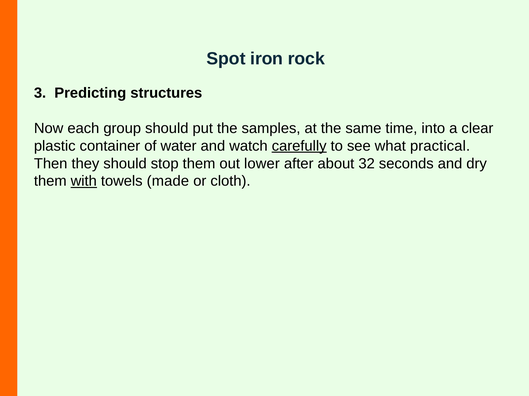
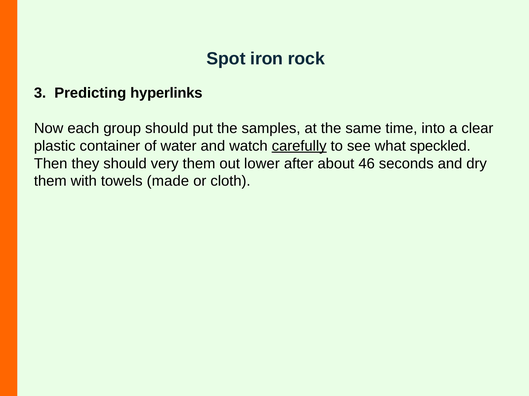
structures: structures -> hyperlinks (166, 93)
practical: practical -> speckled (440, 146)
stop: stop -> very (165, 164)
32: 32 -> 46 (367, 164)
with underline: present -> none (84, 181)
